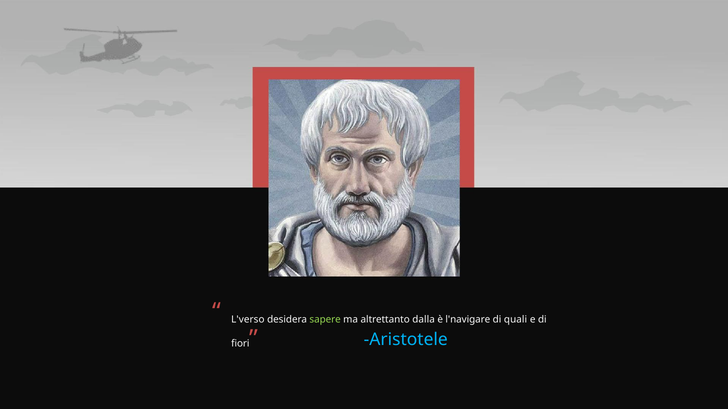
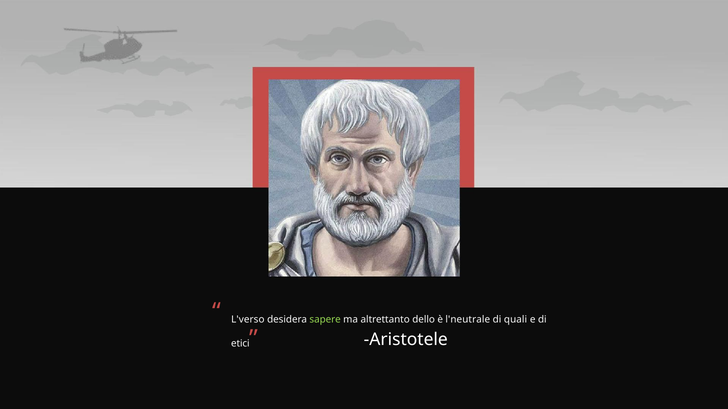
dalla: dalla -> dello (424, 320)
l'navigare: l'navigare -> l'neutrale (468, 320)
fiori: fiori -> etici (240, 344)
Aristotele colour: light blue -> white (406, 340)
